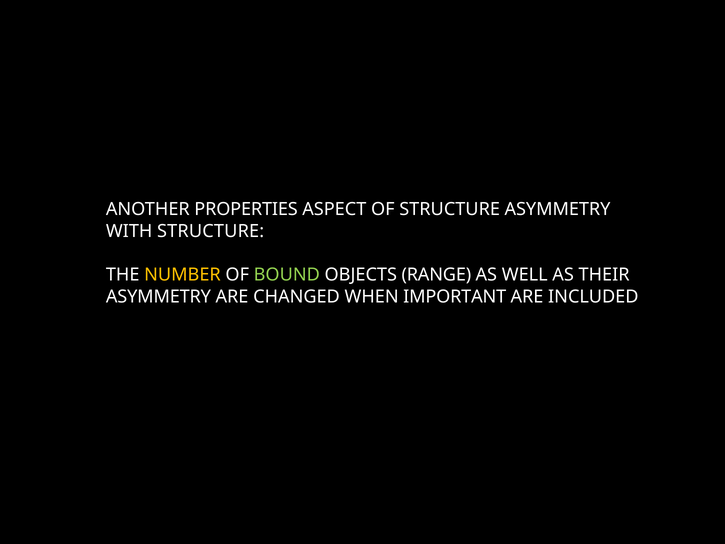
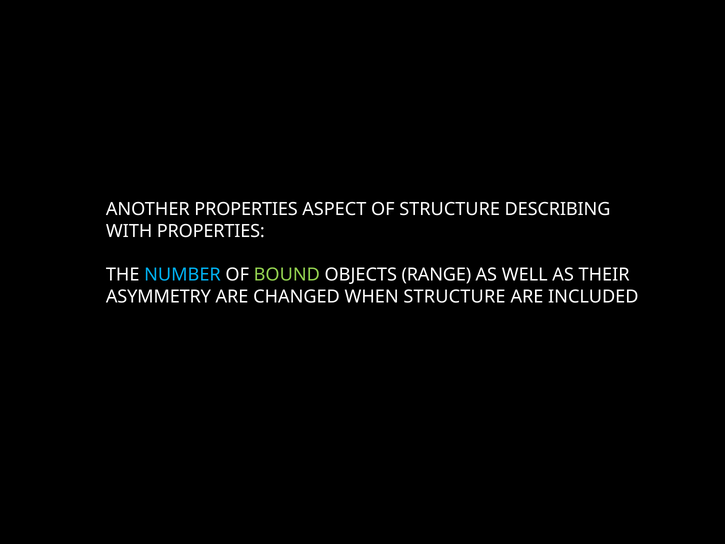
STRUCTURE ASYMMETRY: ASYMMETRY -> DESCRIBING (558, 209)
WITH STRUCTURE: STRUCTURE -> PROPERTIES (211, 231)
NUMBER colour: yellow -> light blue (182, 275)
WHEN IMPORTANT: IMPORTANT -> STRUCTURE (455, 296)
